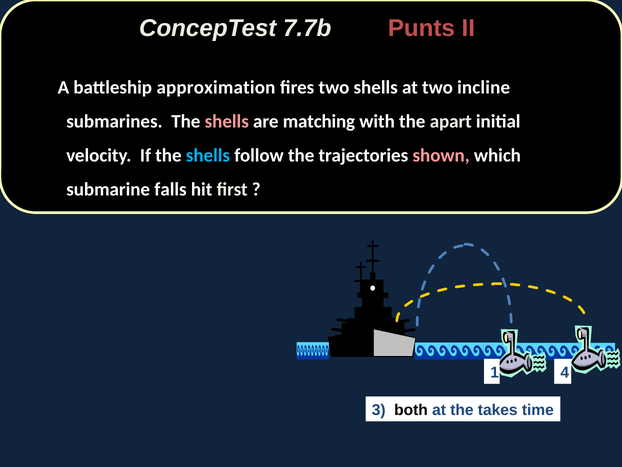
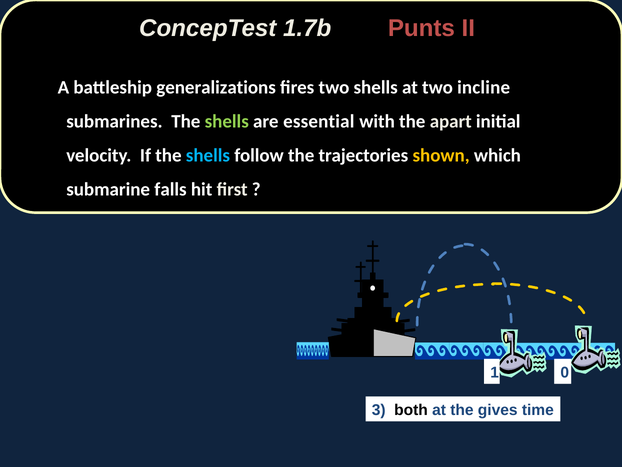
7.7b: 7.7b -> 1.7b (307, 28)
approximation: approximation -> generalizations (216, 88)
shells colour: pink -> light green (227, 121)
matching: matching -> essential (319, 121)
shown colour: pink -> yellow (441, 155)
4: 4 -> 0 (565, 372)
takes: takes -> gives (498, 410)
